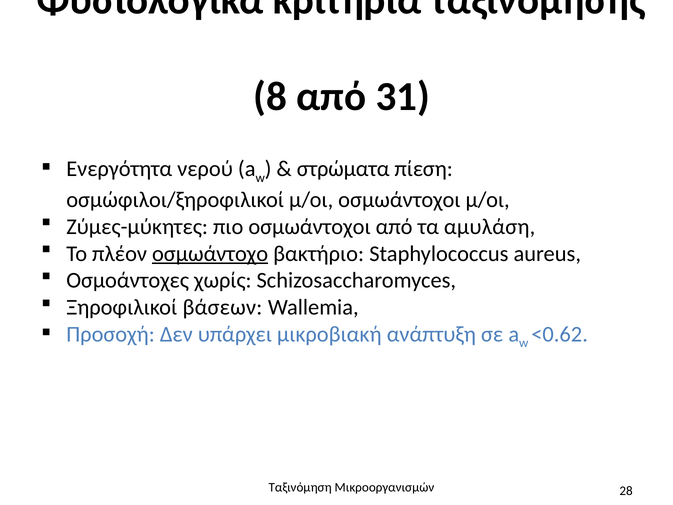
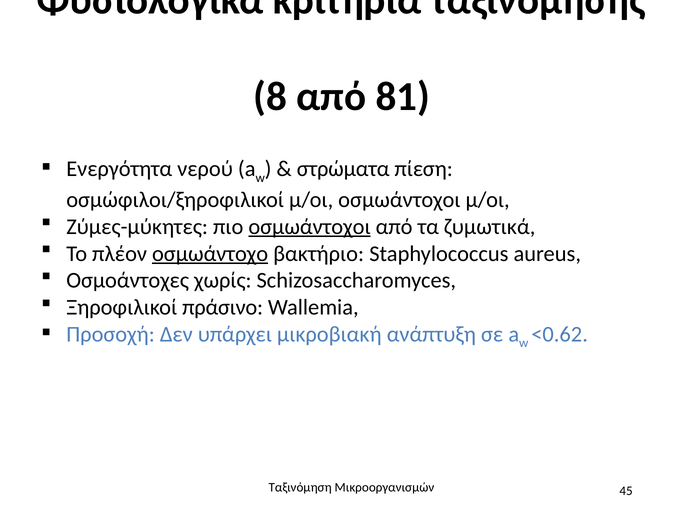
31: 31 -> 81 (403, 97)
οσμωάντοχοι underline: none -> present (310, 227)
αμυλάση: αμυλάση -> ζυμωτικά (490, 227)
βάσεων: βάσεων -> πράσινο (223, 307)
28: 28 -> 45 (626, 491)
